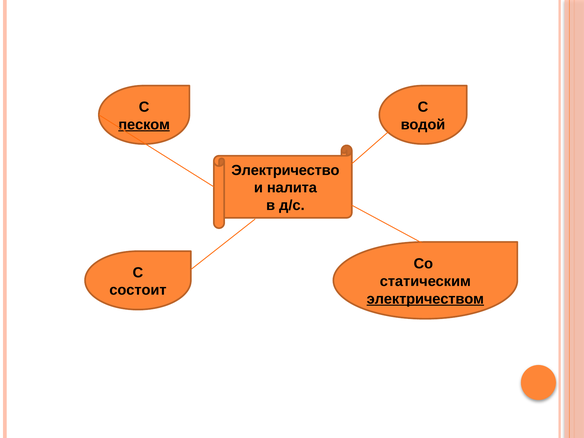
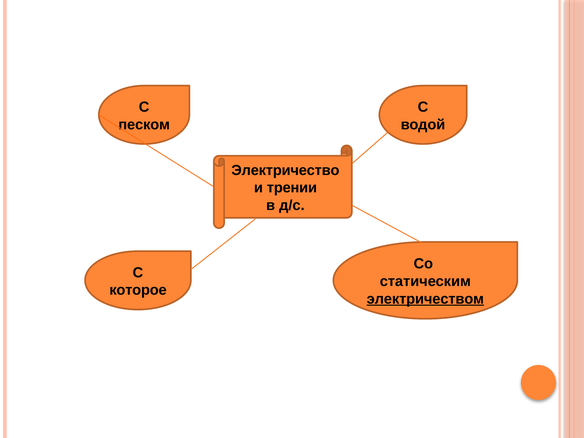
песком underline: present -> none (144, 125)
налита: налита -> трении (292, 188)
состоит: состоит -> которое (138, 290)
